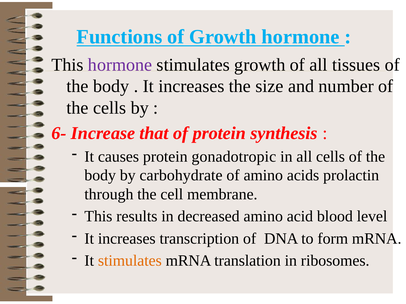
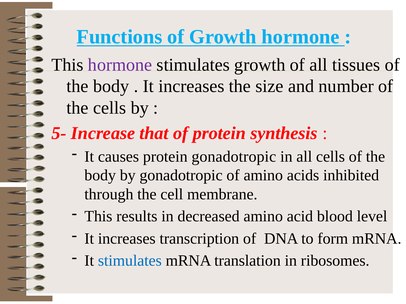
6-: 6- -> 5- (59, 133)
by carbohydrate: carbohydrate -> gonadotropic (181, 176)
prolactin: prolactin -> inhibited (351, 176)
stimulates colour: orange -> blue (130, 261)
